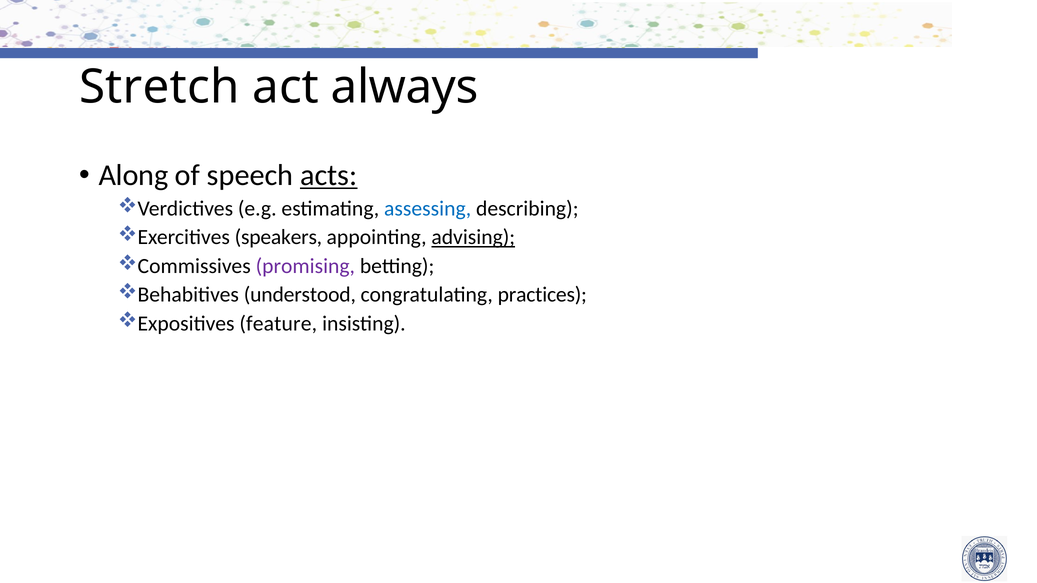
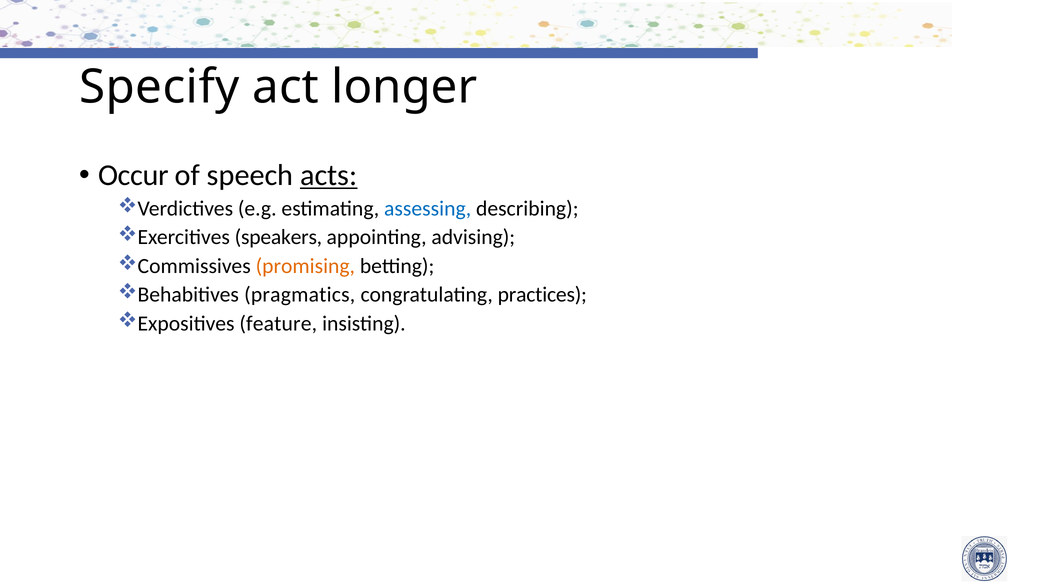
Stretch: Stretch -> Specify (159, 87)
always: always -> longer (404, 87)
Along: Along -> Occur (133, 175)
advising underline: present -> none (473, 237)
promising colour: purple -> orange (305, 266)
understood: understood -> pragmatics (300, 295)
